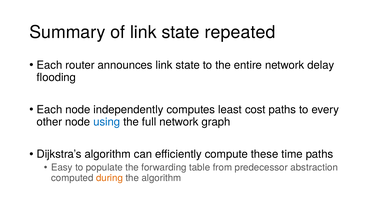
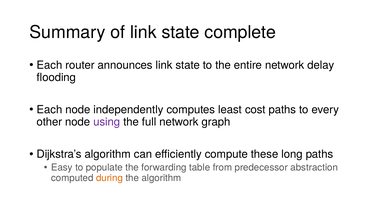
repeated: repeated -> complete (240, 32)
using colour: blue -> purple (107, 122)
time: time -> long (292, 154)
